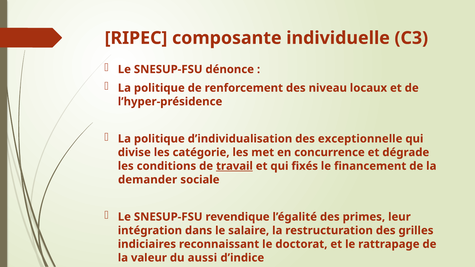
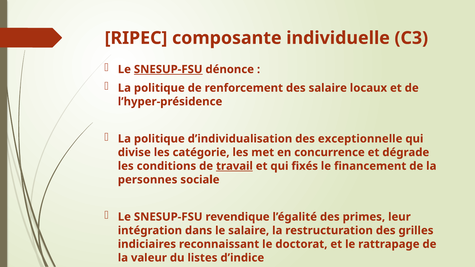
SNESUP-FSU underline: none -> present (168, 69)
des niveau: niveau -> salaire (328, 88)
demander: demander -> personnes (148, 180)
aussi: aussi -> listes (202, 258)
